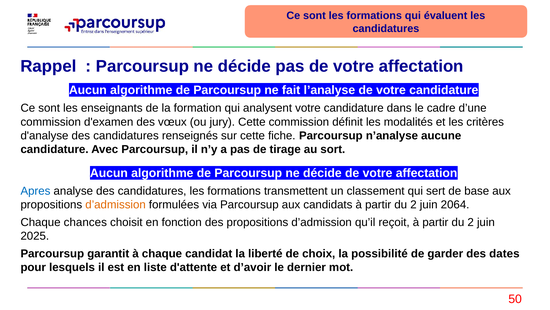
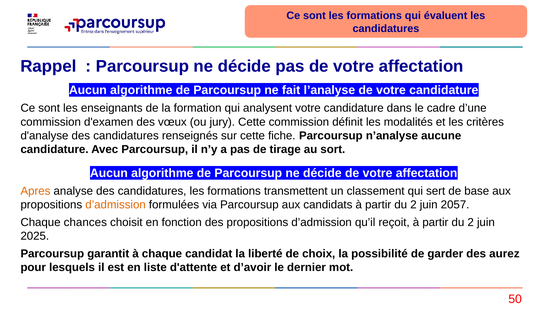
Apres colour: blue -> orange (35, 191)
2064: 2064 -> 2057 (455, 204)
dates: dates -> aurez (504, 253)
